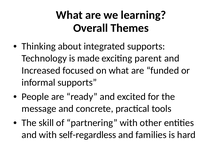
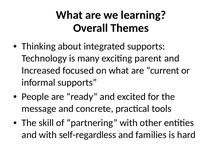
made: made -> many (88, 58)
funded: funded -> current (163, 70)
